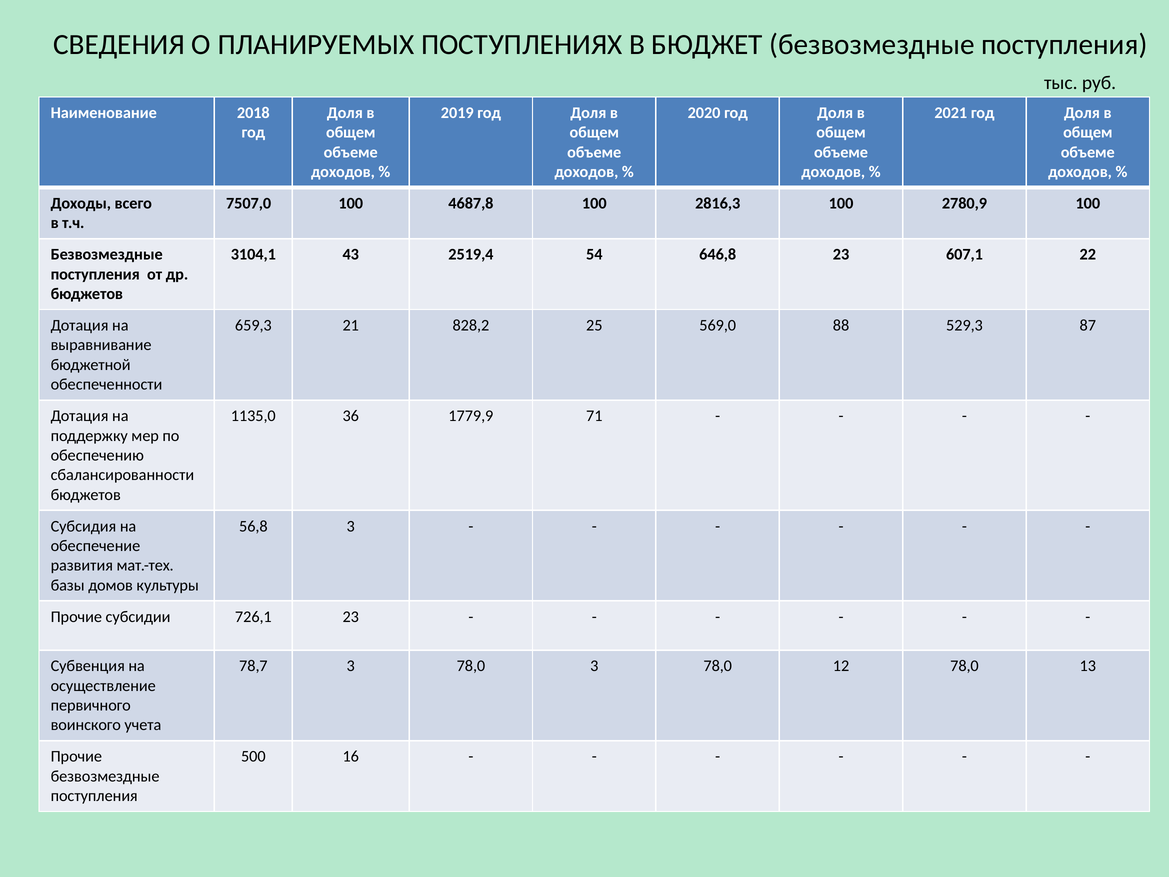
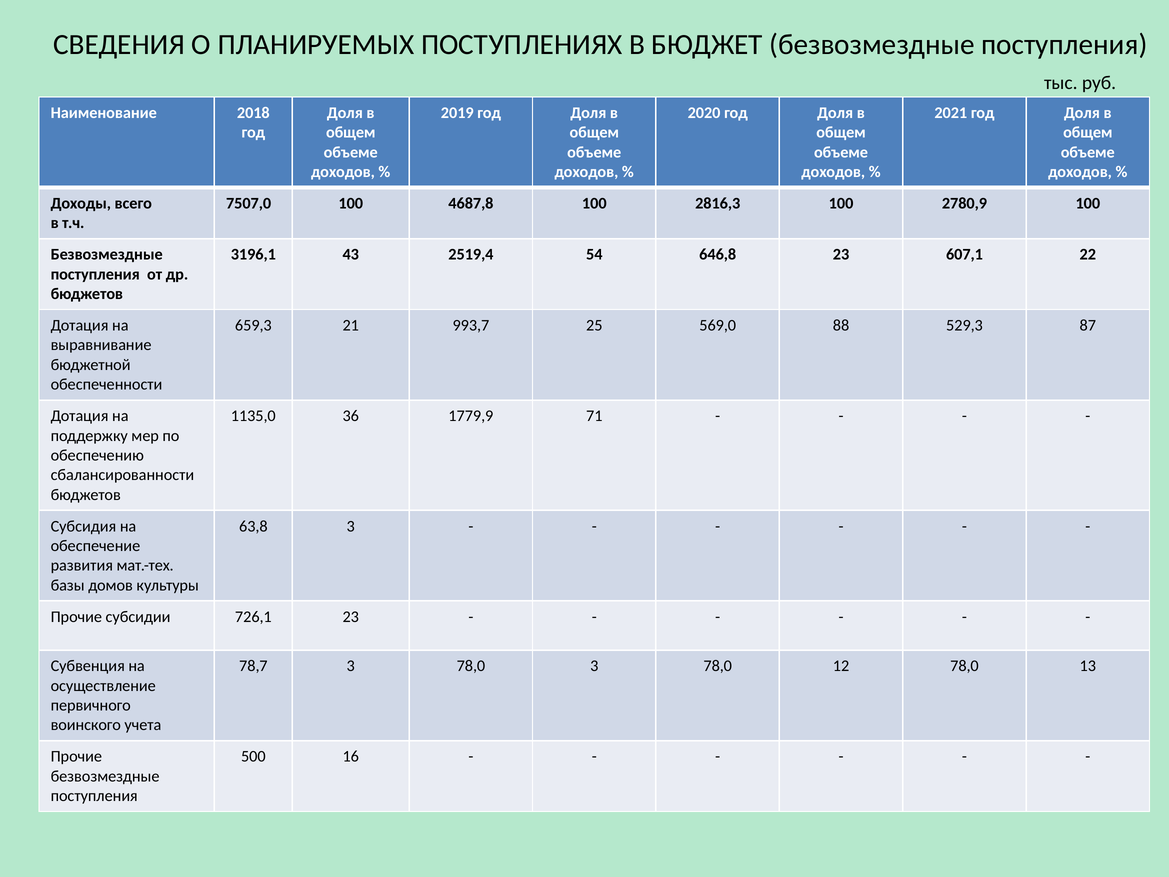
3104,1: 3104,1 -> 3196,1 (253, 254)
828,2: 828,2 -> 993,7 (471, 325)
56,8: 56,8 -> 63,8 (253, 526)
